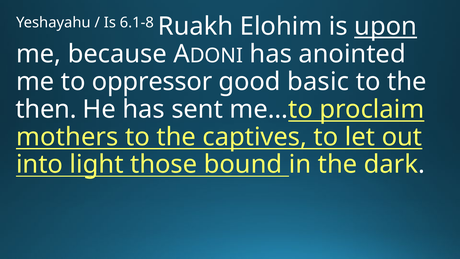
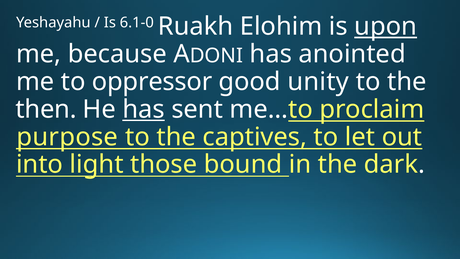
6.1-8: 6.1-8 -> 6.1-0 (137, 22)
basic: basic -> unity (318, 82)
has underline: none -> present (144, 109)
mothers: mothers -> purpose (67, 137)
